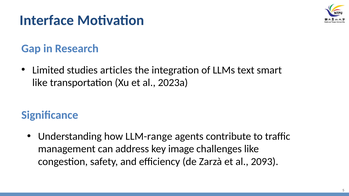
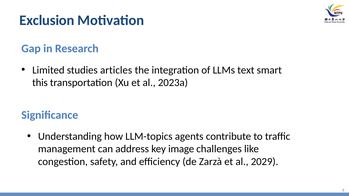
Interface: Interface -> Exclusion (47, 20)
like: like -> this (40, 83)
LLM-range: LLM-range -> LLM-topics (149, 137)
2093: 2093 -> 2029 (265, 162)
